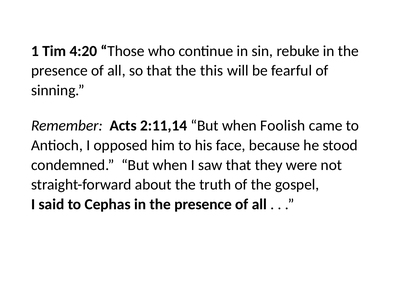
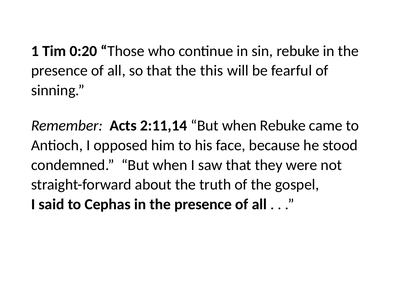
4:20: 4:20 -> 0:20 (83, 51)
when Foolish: Foolish -> Rebuke (283, 126)
